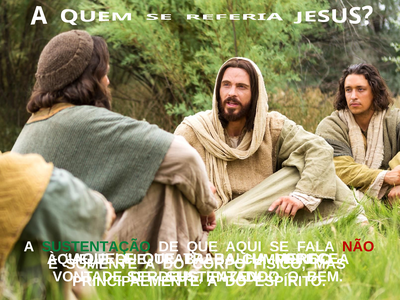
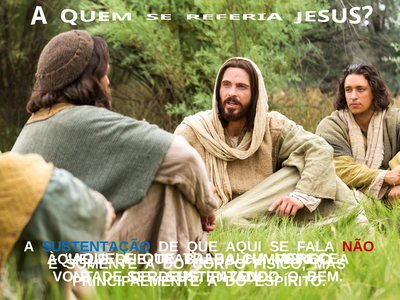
SUSTENTAÇÃO colour: green -> blue (96, 247)
